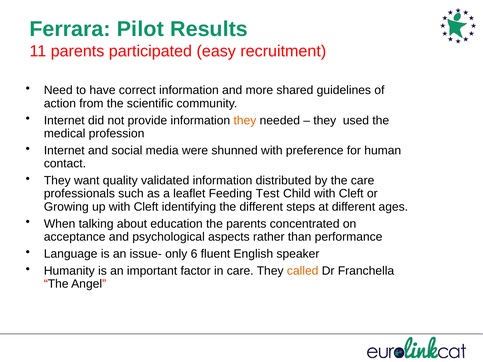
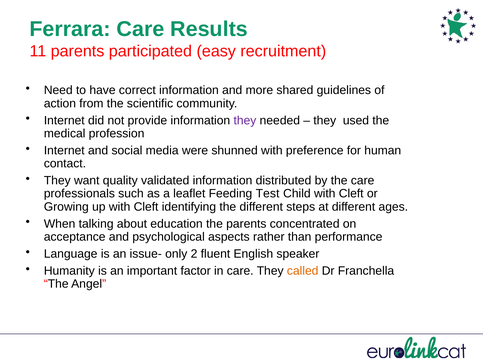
Ferrara Pilot: Pilot -> Care (140, 29)
they colour: orange -> purple (245, 121)
6: 6 -> 2 (194, 254)
